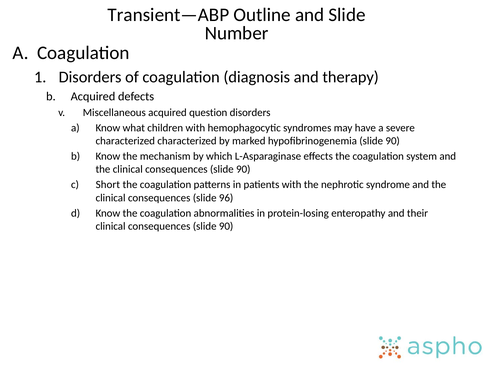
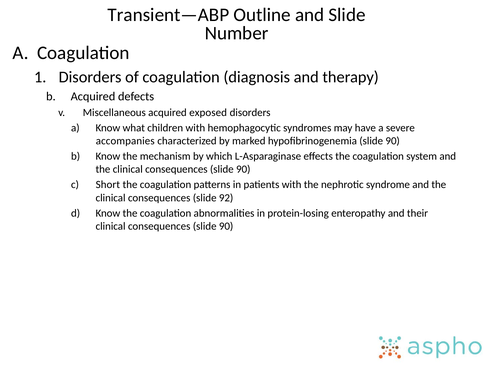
question: question -> exposed (208, 112)
characterized: characterized -> accompanies (125, 141)
96: 96 -> 92 (226, 197)
